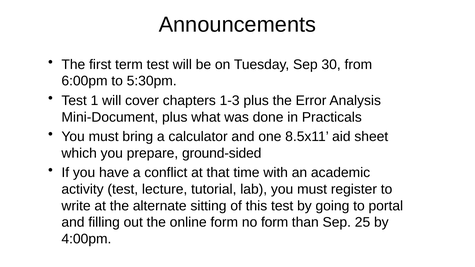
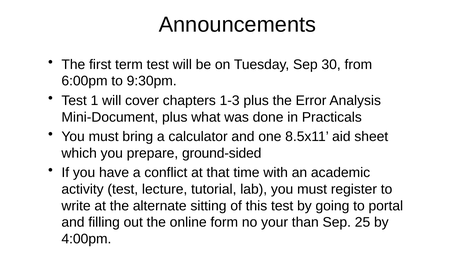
5:30pm: 5:30pm -> 9:30pm (152, 81)
no form: form -> your (275, 223)
